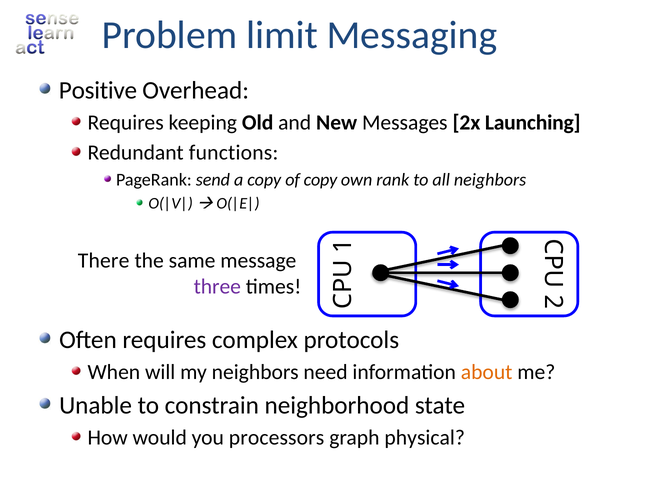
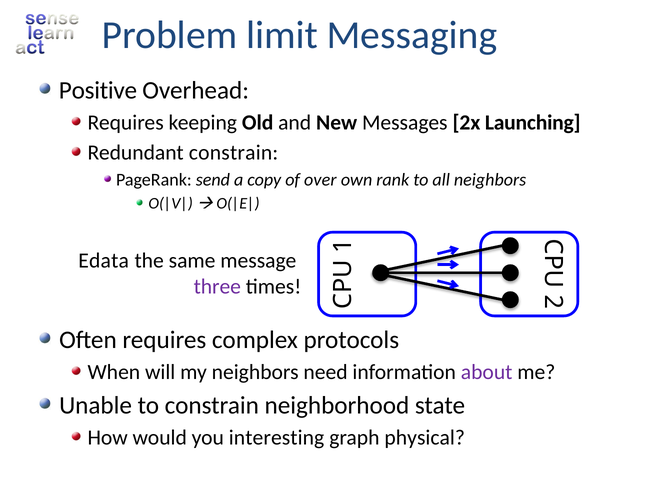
Redundant functions: functions -> constrain (234, 153)
of copy: copy -> over (320, 180)
There: There -> Edata (104, 261)
about colour: orange -> purple (487, 372)
processors: processors -> interesting (277, 438)
